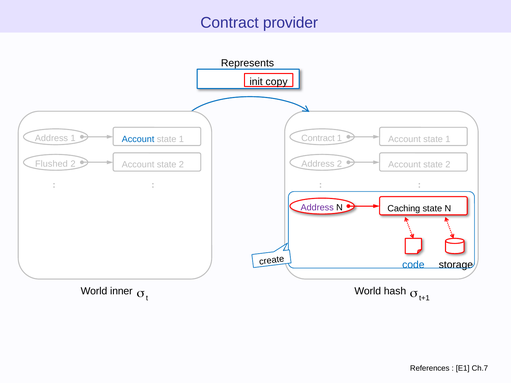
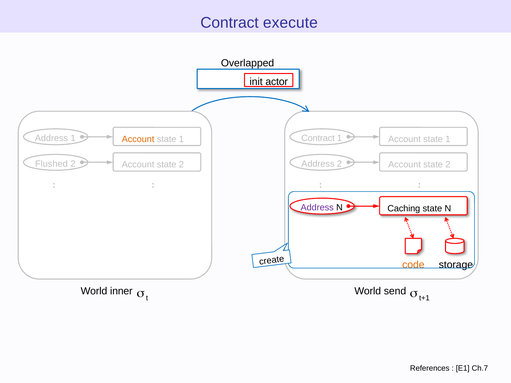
provider: provider -> execute (290, 23)
Represents: Represents -> Overlapped (248, 63)
copy: copy -> actor (277, 82)
Account colour: blue -> orange (138, 139)
code colour: blue -> orange (413, 265)
hash: hash -> send (395, 291)
